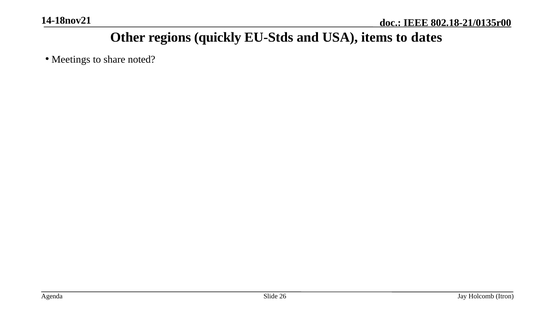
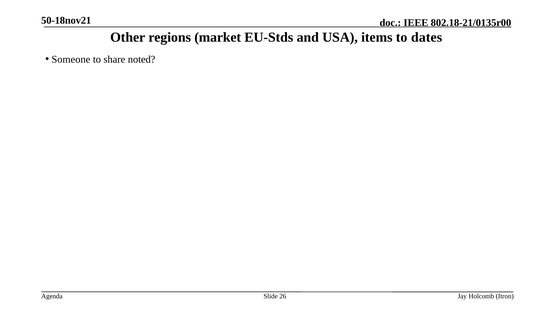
14-18nov21: 14-18nov21 -> 50-18nov21 (66, 21)
quickly: quickly -> market (218, 37)
Meetings: Meetings -> Someone (71, 59)
